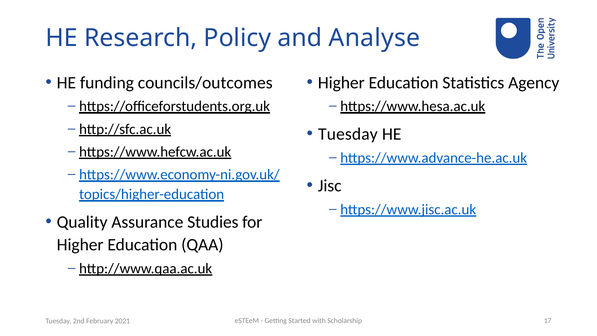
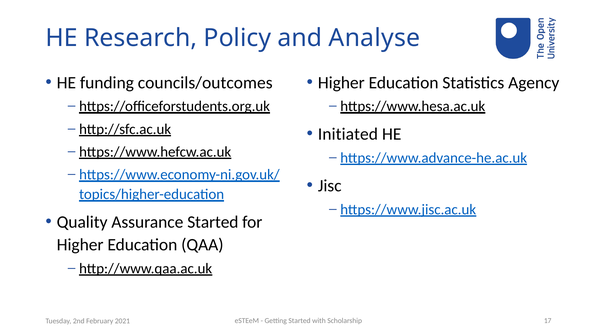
Tuesday: Tuesday -> Initiated (348, 134)
Assurance Studies: Studies -> Started (213, 222)
